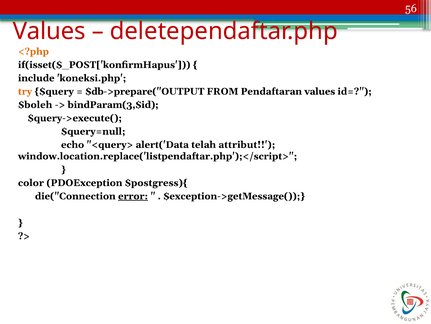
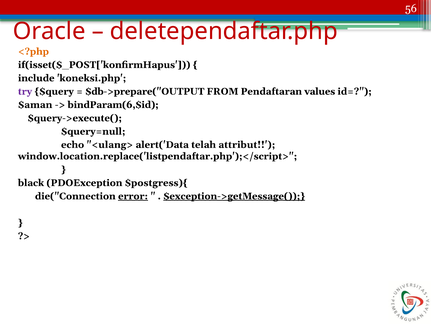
Values: Values -> Oracle (49, 31)
try colour: orange -> purple (25, 91)
$boleh: $boleh -> $aman (35, 105)
bindParam(3,$id: bindParam(3,$id -> bindParam(6,$id (113, 105)
<query>: <query> -> <ulang> (110, 144)
color: color -> black (31, 182)
$exception->getMessage( underline: none -> present (234, 196)
